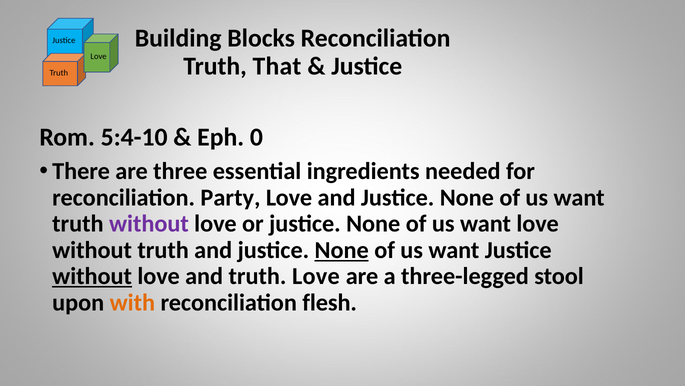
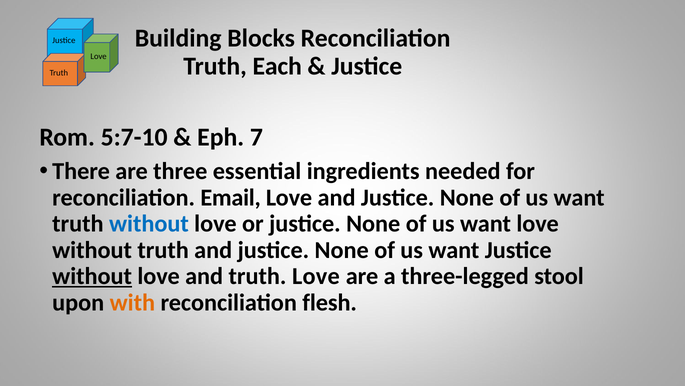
That: That -> Each (277, 66)
5:4-10: 5:4-10 -> 5:7-10 (134, 137)
0: 0 -> 7 (256, 137)
Party: Party -> Email (231, 197)
without colour: purple -> blue (149, 223)
None underline: present -> none (342, 250)
